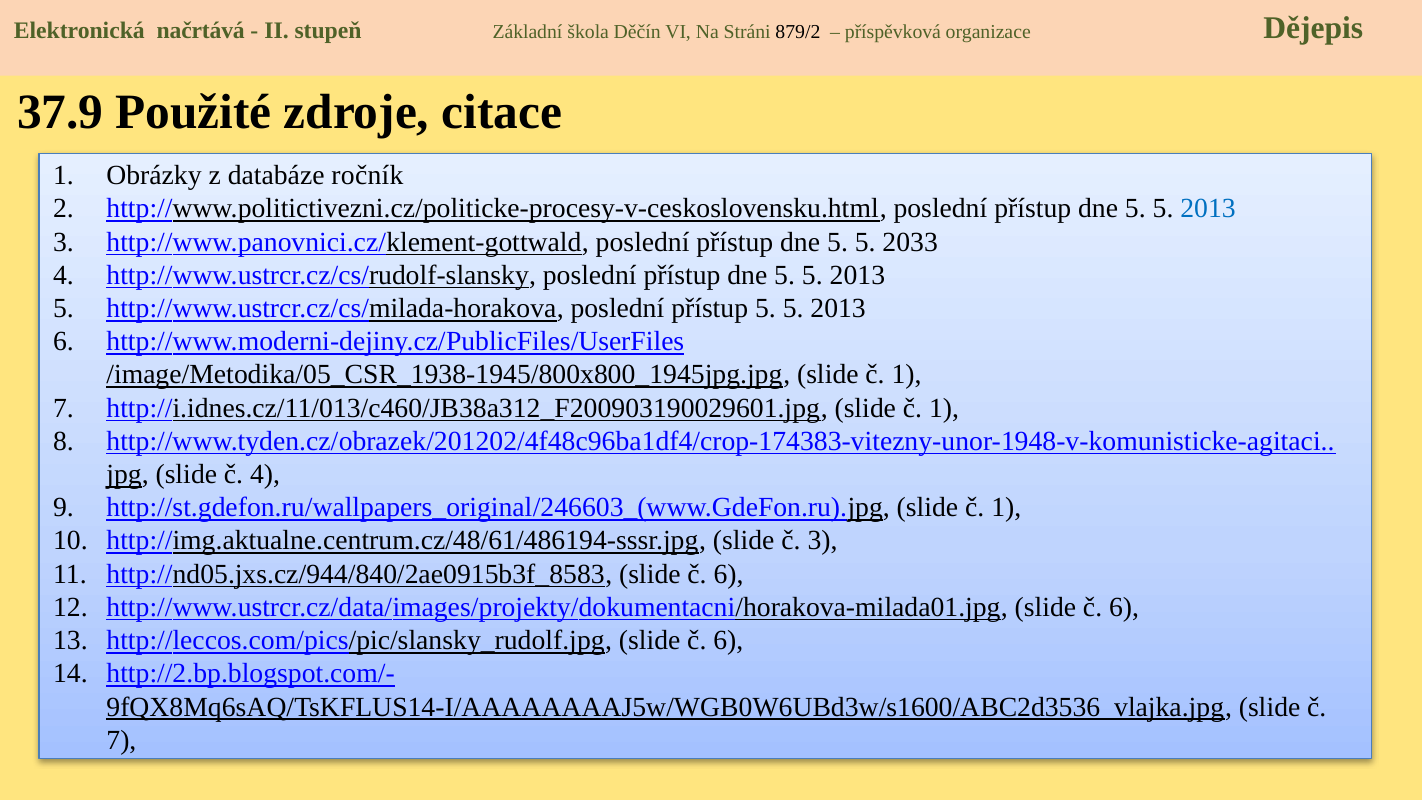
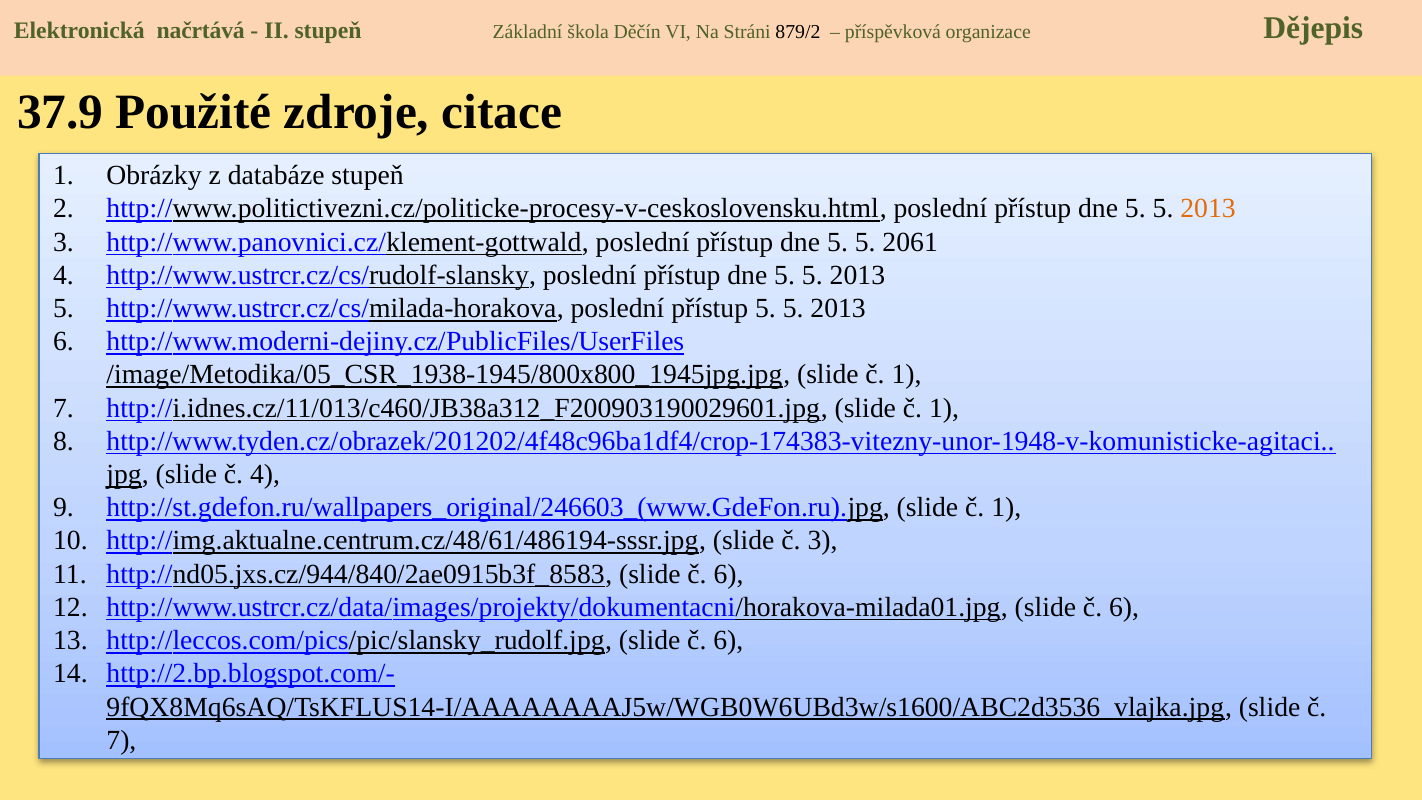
databáze ročník: ročník -> stupeň (368, 176)
2013 colour: blue -> orange (1208, 209)
2033: 2033 -> 2061 (910, 242)
